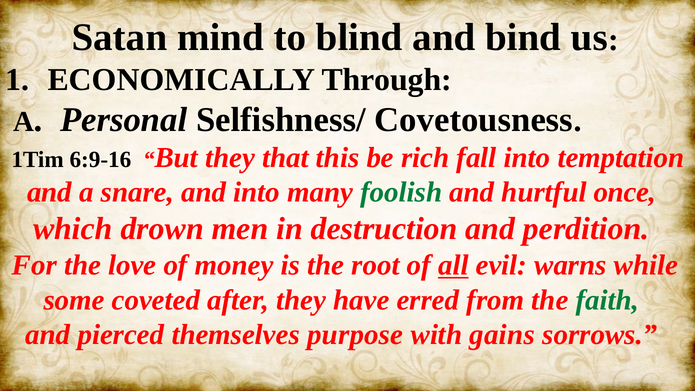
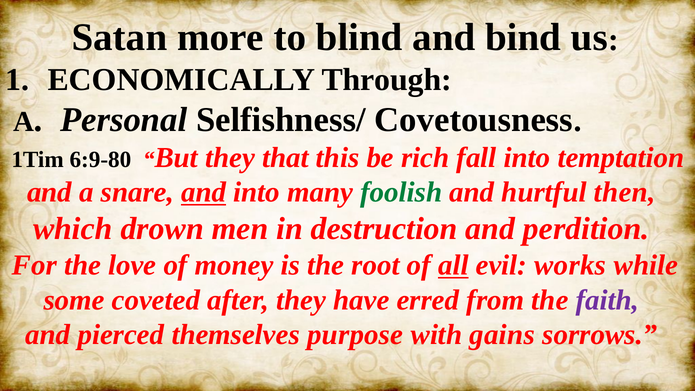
mind: mind -> more (220, 37)
6:9-16: 6:9-16 -> 6:9-80 (100, 159)
and underline: none -> present (204, 192)
once: once -> then (625, 192)
warns: warns -> works (570, 265)
faith colour: green -> purple (607, 300)
